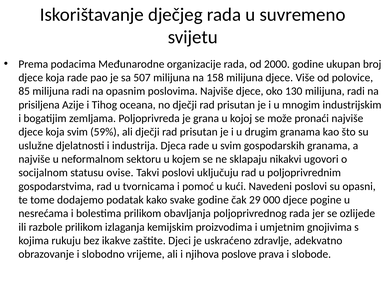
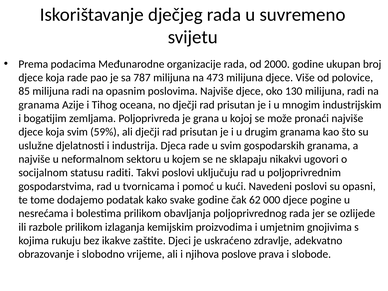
507: 507 -> 787 (142, 78)
158: 158 -> 473 (215, 78)
prisiljena: prisiljena -> granama (39, 105)
ovise: ovise -> raditi (120, 173)
29: 29 -> 62 (255, 200)
